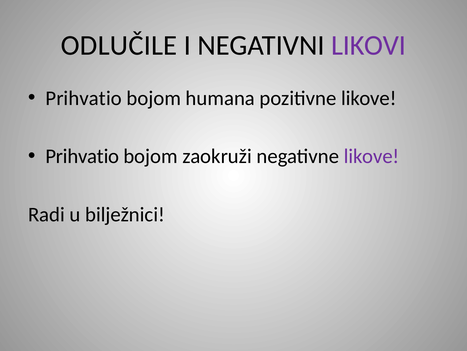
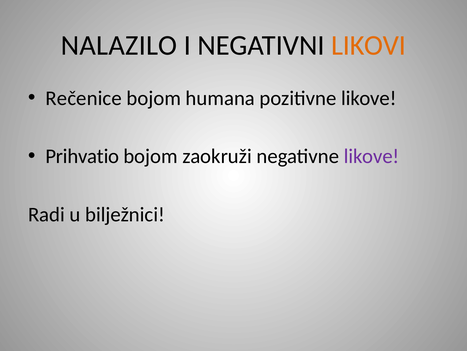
ODLUČILE: ODLUČILE -> NALAZILO (119, 45)
LIKOVI colour: purple -> orange (369, 45)
Prihvatio: Prihvatio -> Rečenice (84, 98)
